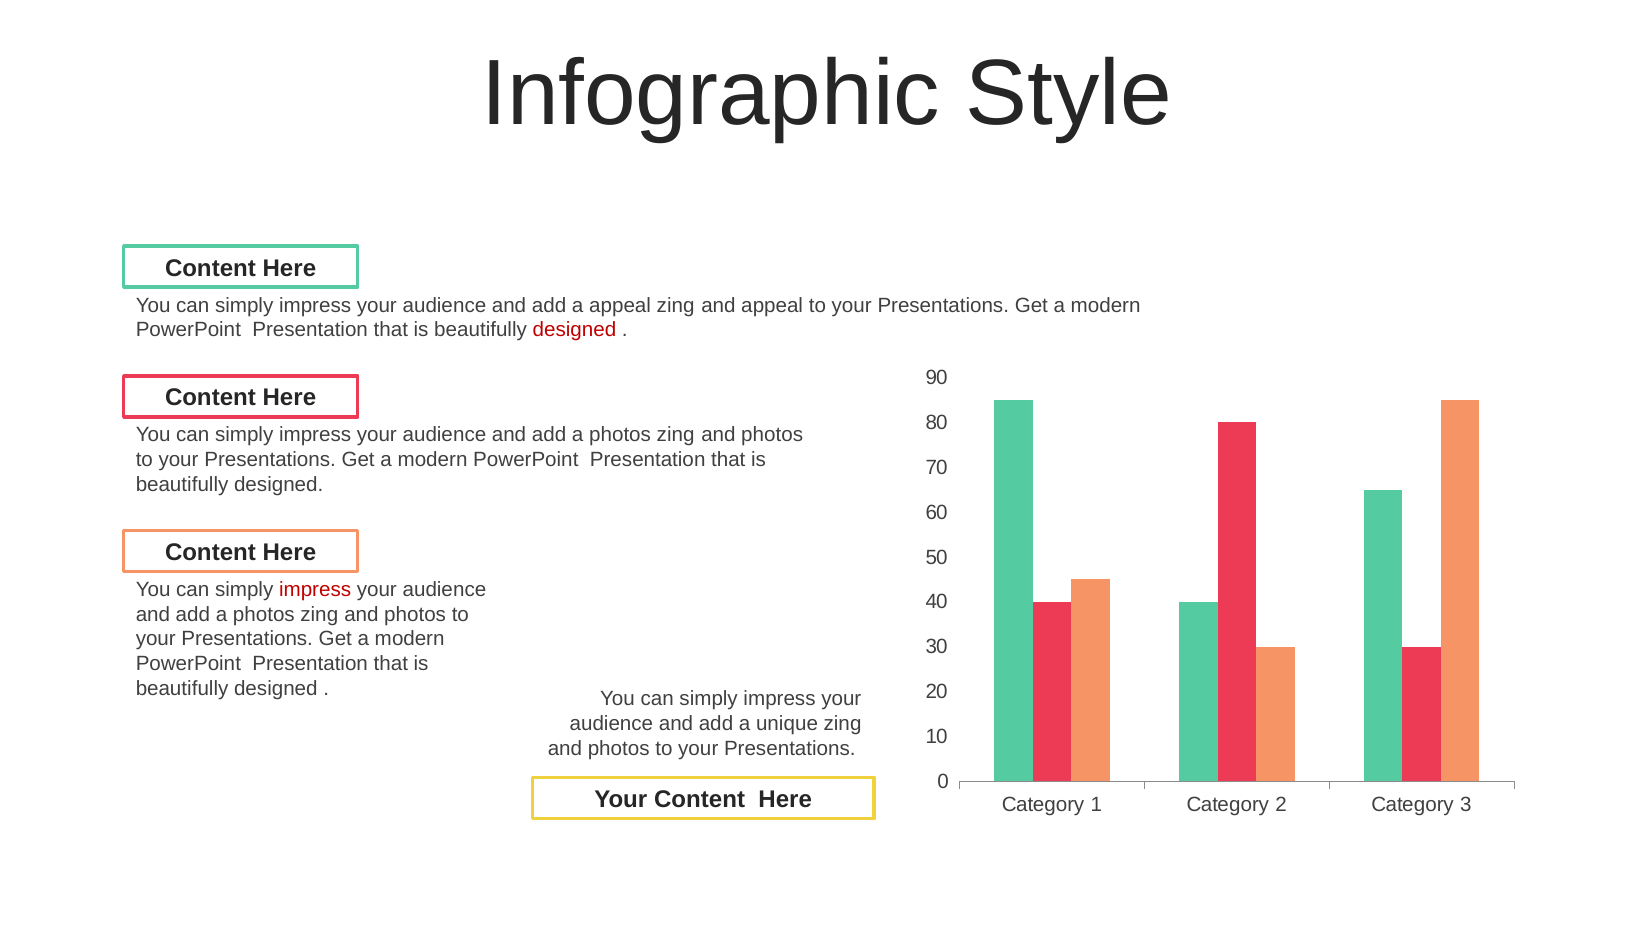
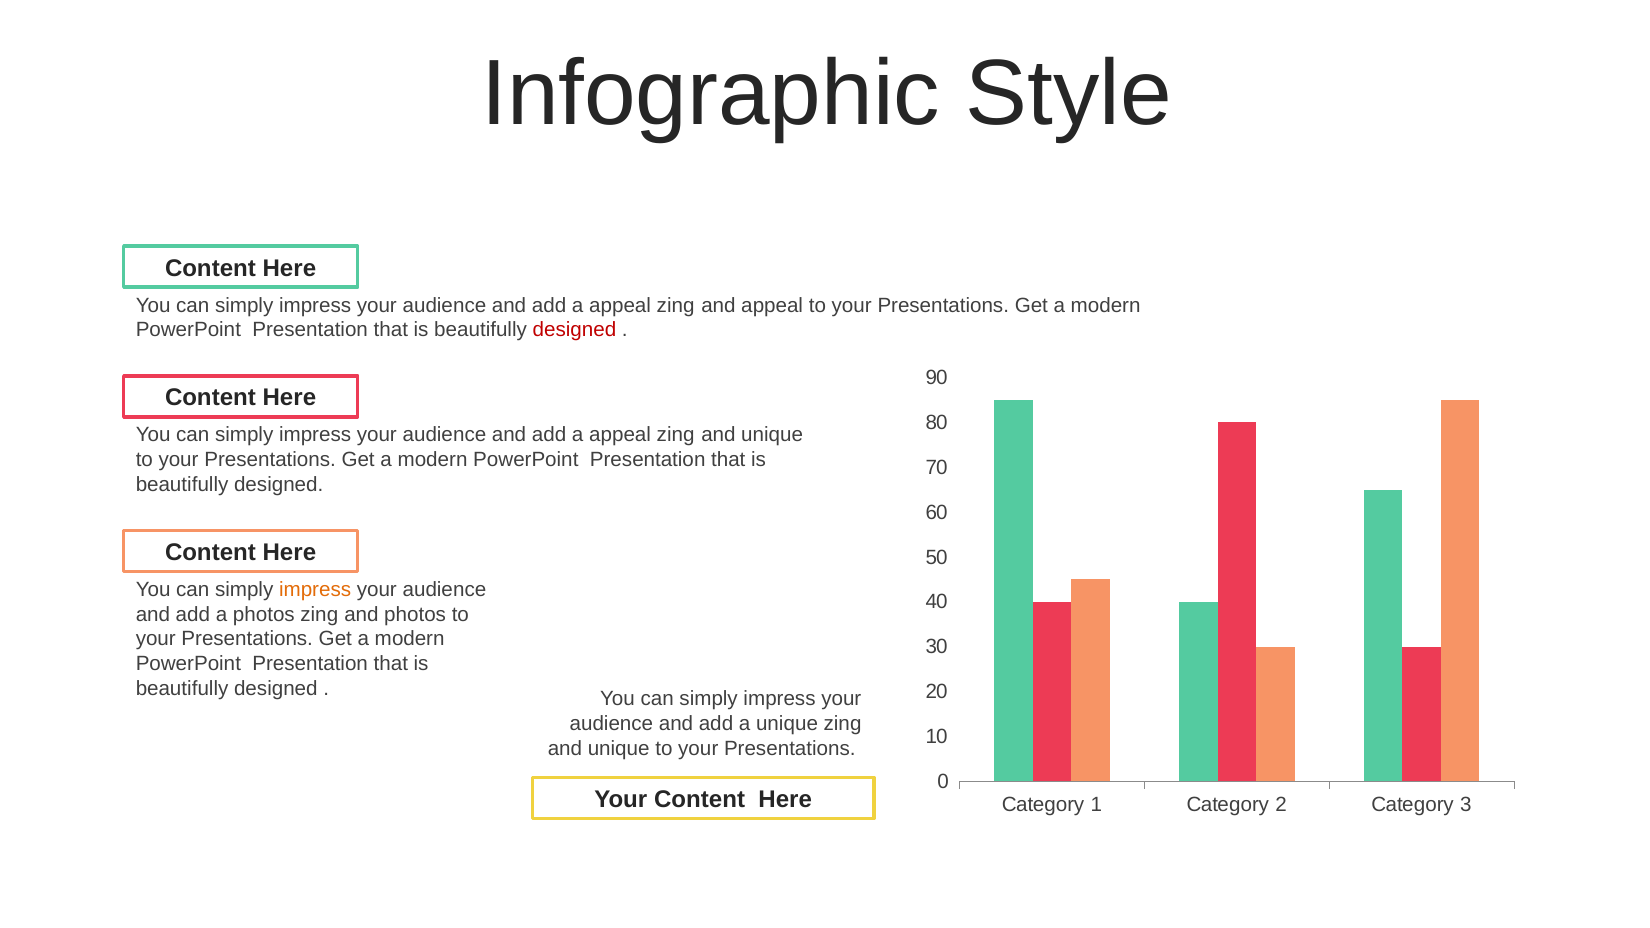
photos: photos -> appeal (620, 435)
photos: photos -> unique (772, 435)
impress colour: red -> orange (315, 590)
photos: photos -> unique (619, 748)
